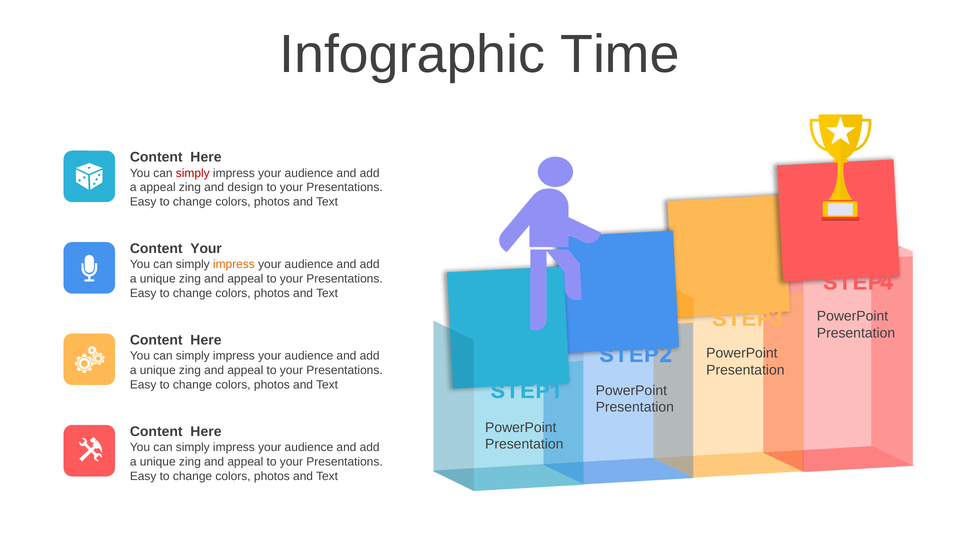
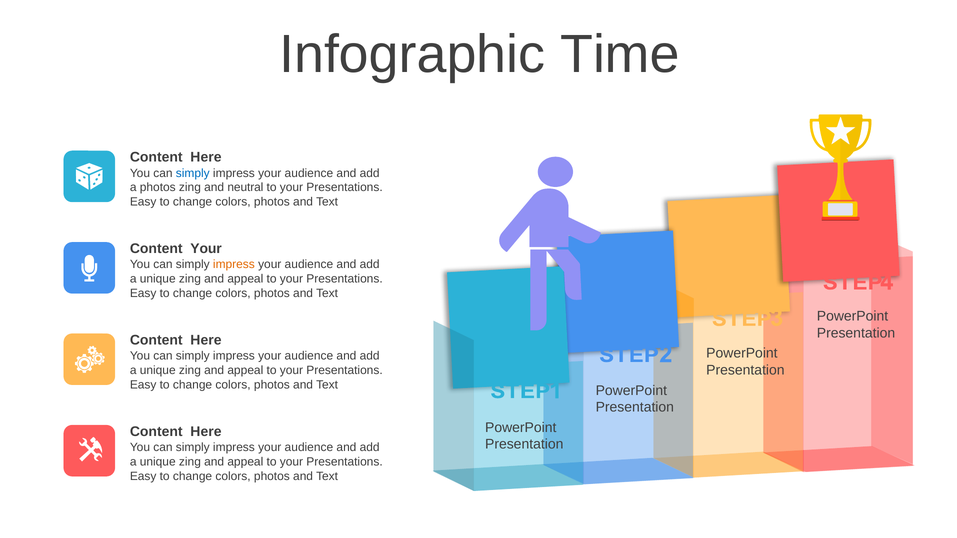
simply colour: red -> blue (193, 173)
a appeal: appeal -> photos (158, 188)
design: design -> neutral (245, 188)
